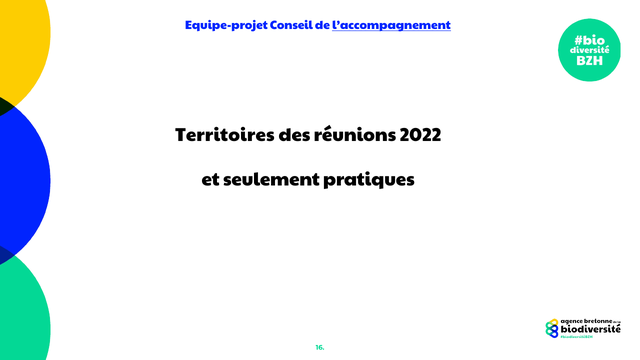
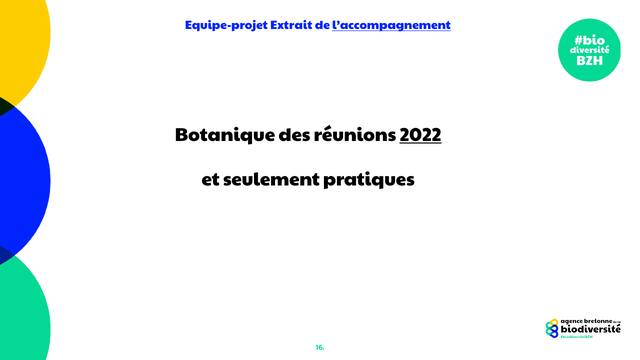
Conseil: Conseil -> Extrait (291, 25)
Territoires: Territoires -> Botanique (225, 135)
2022 underline: none -> present (421, 135)
